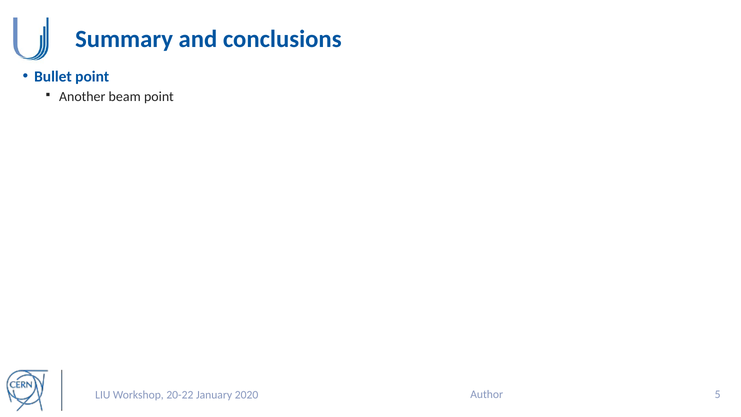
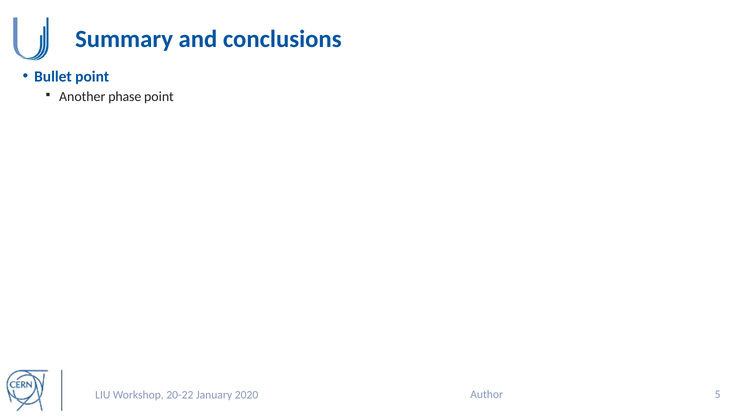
beam: beam -> phase (125, 97)
